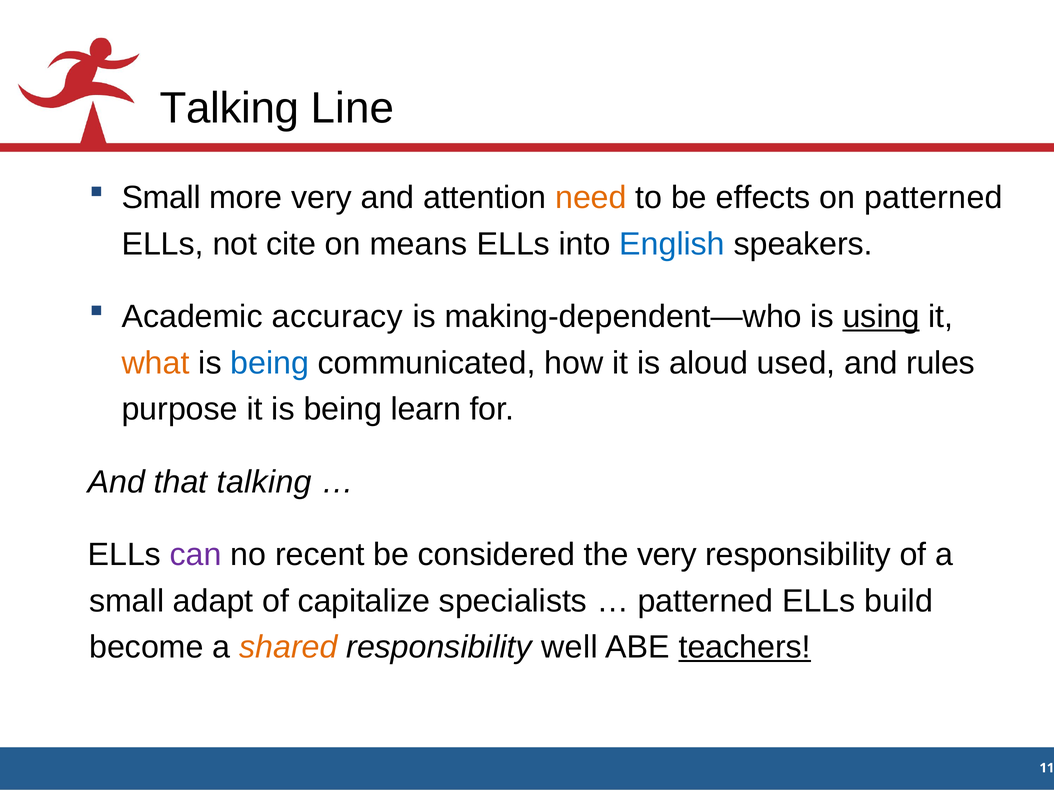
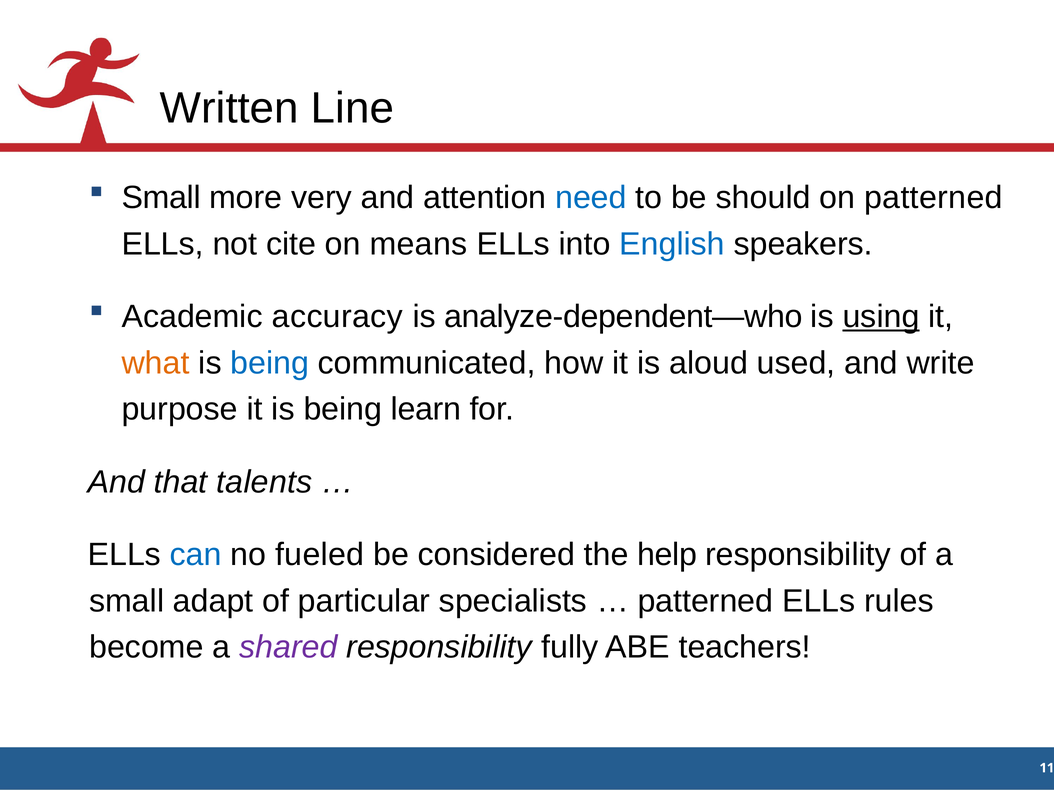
Talking: Talking -> Written (229, 108)
need colour: orange -> blue (591, 198)
effects: effects -> should (763, 198)
making-dependent—who: making-dependent—who -> analyze-dependent—who (623, 317)
rules: rules -> write (941, 363)
that talking: talking -> talents (264, 482)
can colour: purple -> blue (196, 555)
recent: recent -> fueled (320, 555)
the very: very -> help (667, 555)
capitalize: capitalize -> particular (364, 601)
build: build -> rules (899, 601)
shared colour: orange -> purple (288, 648)
well: well -> fully (570, 648)
teachers underline: present -> none (745, 648)
